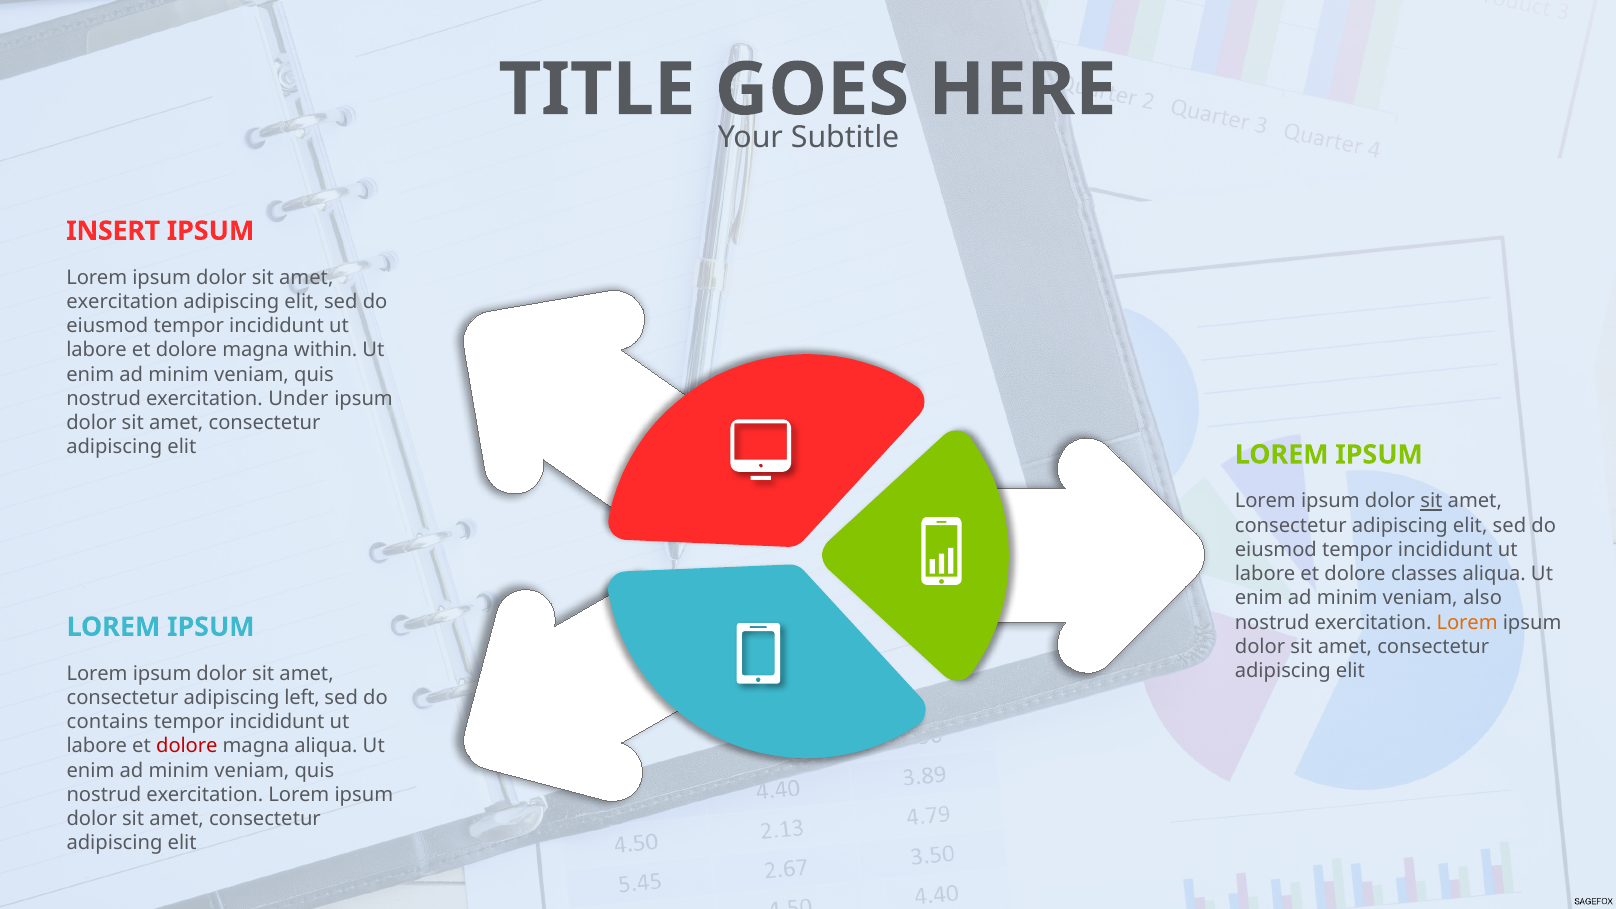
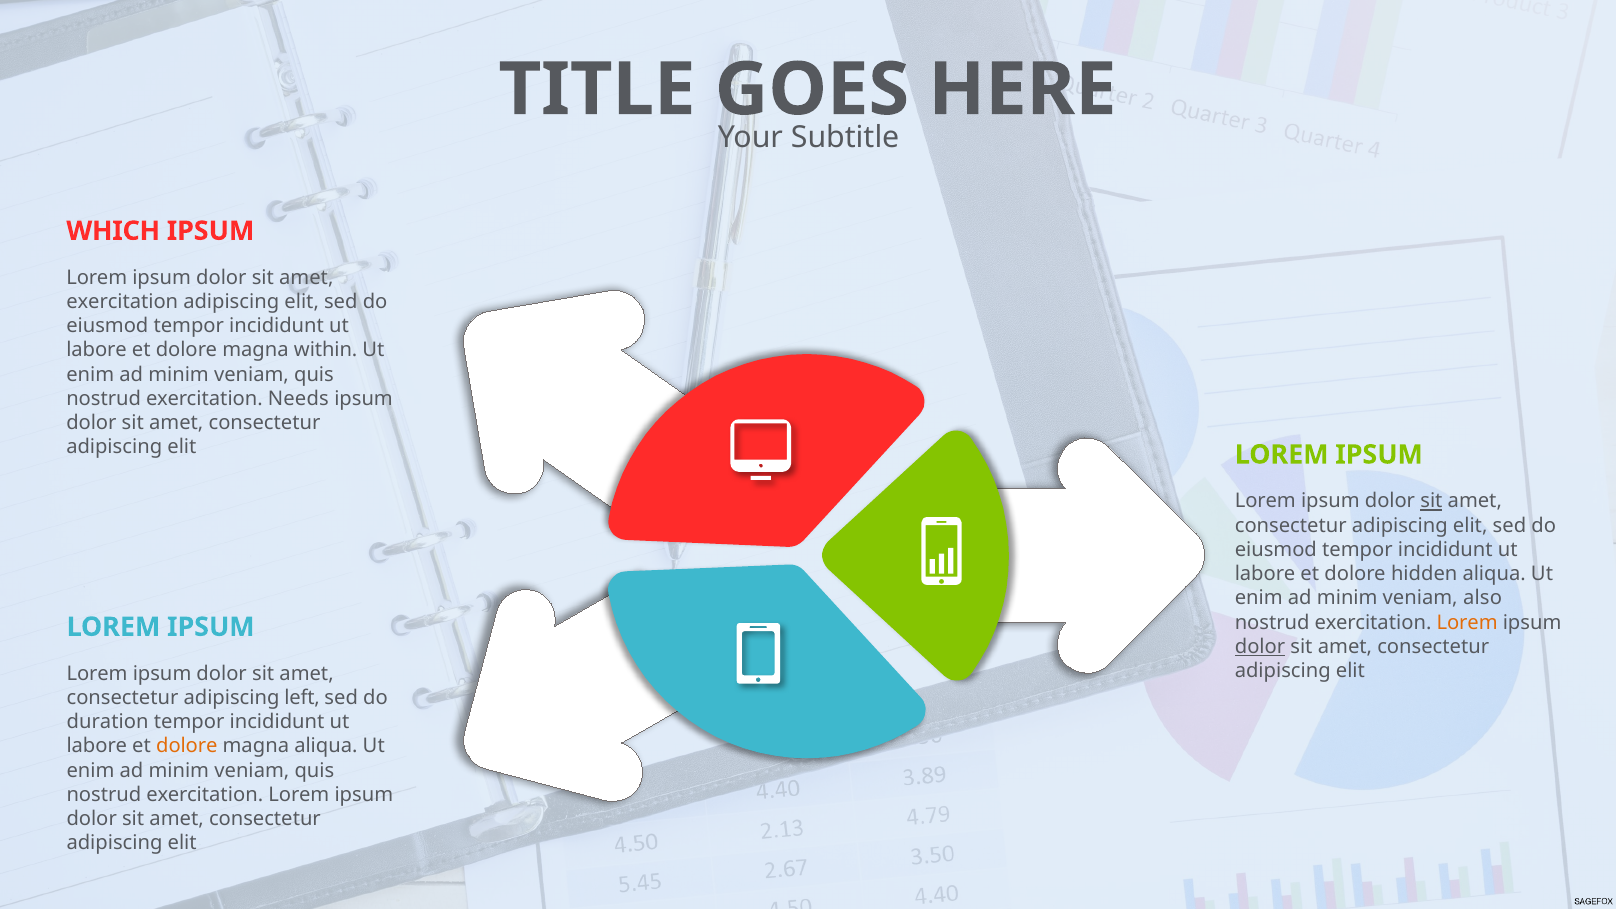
INSERT: INSERT -> WHICH (113, 231)
Under: Under -> Needs (298, 399)
classes: classes -> hidden (1424, 574)
dolor underline: none -> present (1260, 647)
contains: contains -> duration (108, 722)
dolore colour: red -> orange (187, 746)
